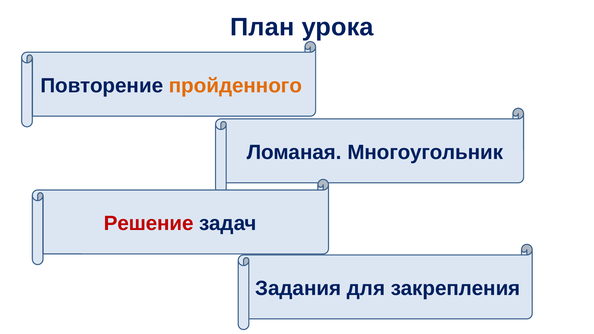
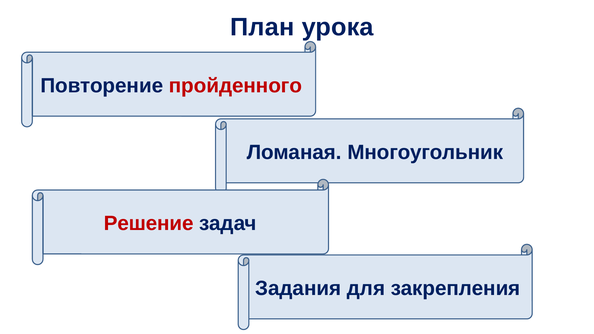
пройденного colour: orange -> red (235, 86)
